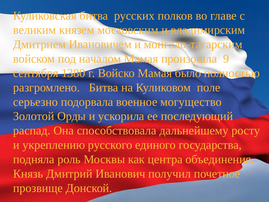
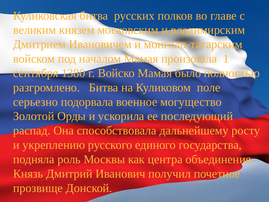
9: 9 -> 1 (226, 59)
